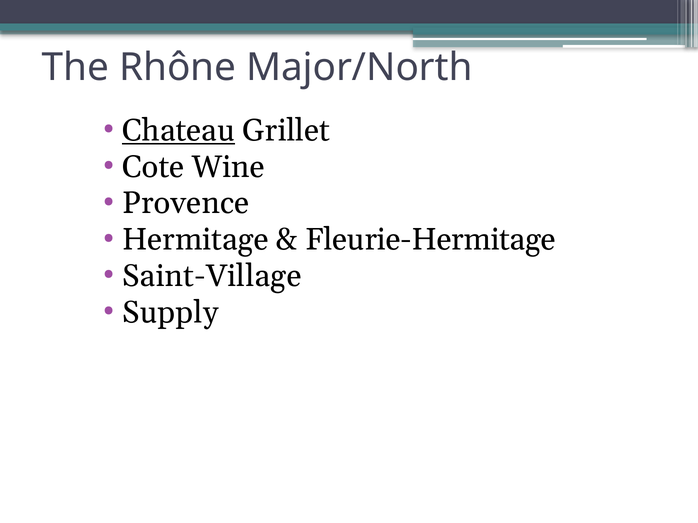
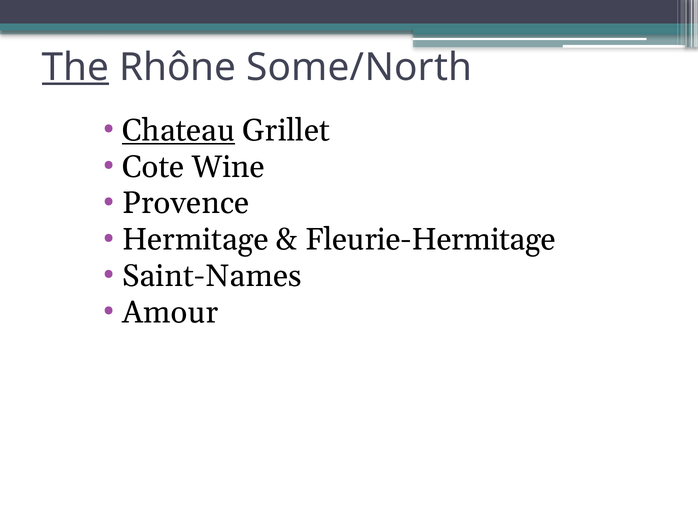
The underline: none -> present (75, 67)
Major/North: Major/North -> Some/North (359, 67)
Saint-Village: Saint-Village -> Saint-Names (212, 276)
Supply: Supply -> Amour (170, 313)
